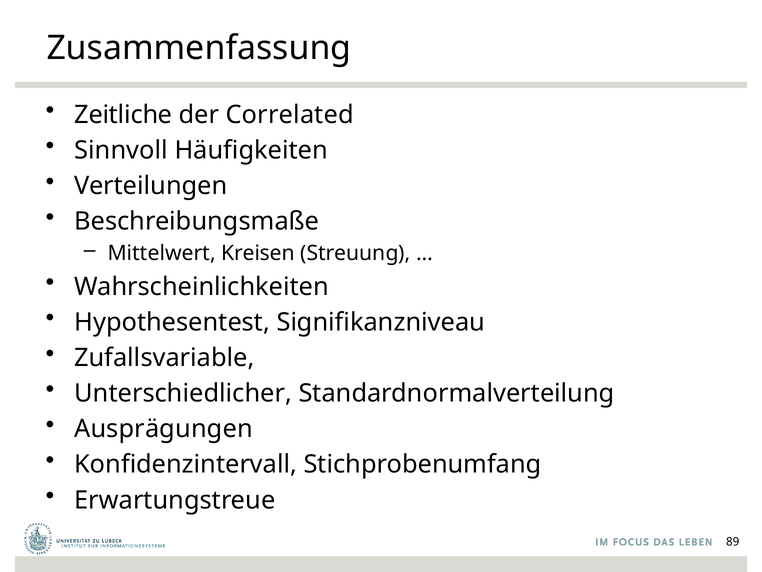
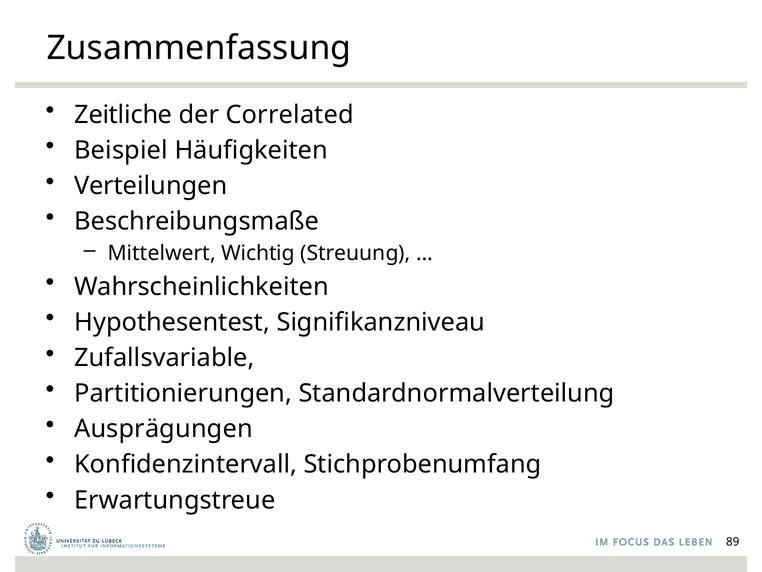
Sinnvoll: Sinnvoll -> Beispiel (121, 150)
Kreisen: Kreisen -> Wichtig (258, 253)
Unterschiedlicher: Unterschiedlicher -> Partitionierungen (183, 393)
